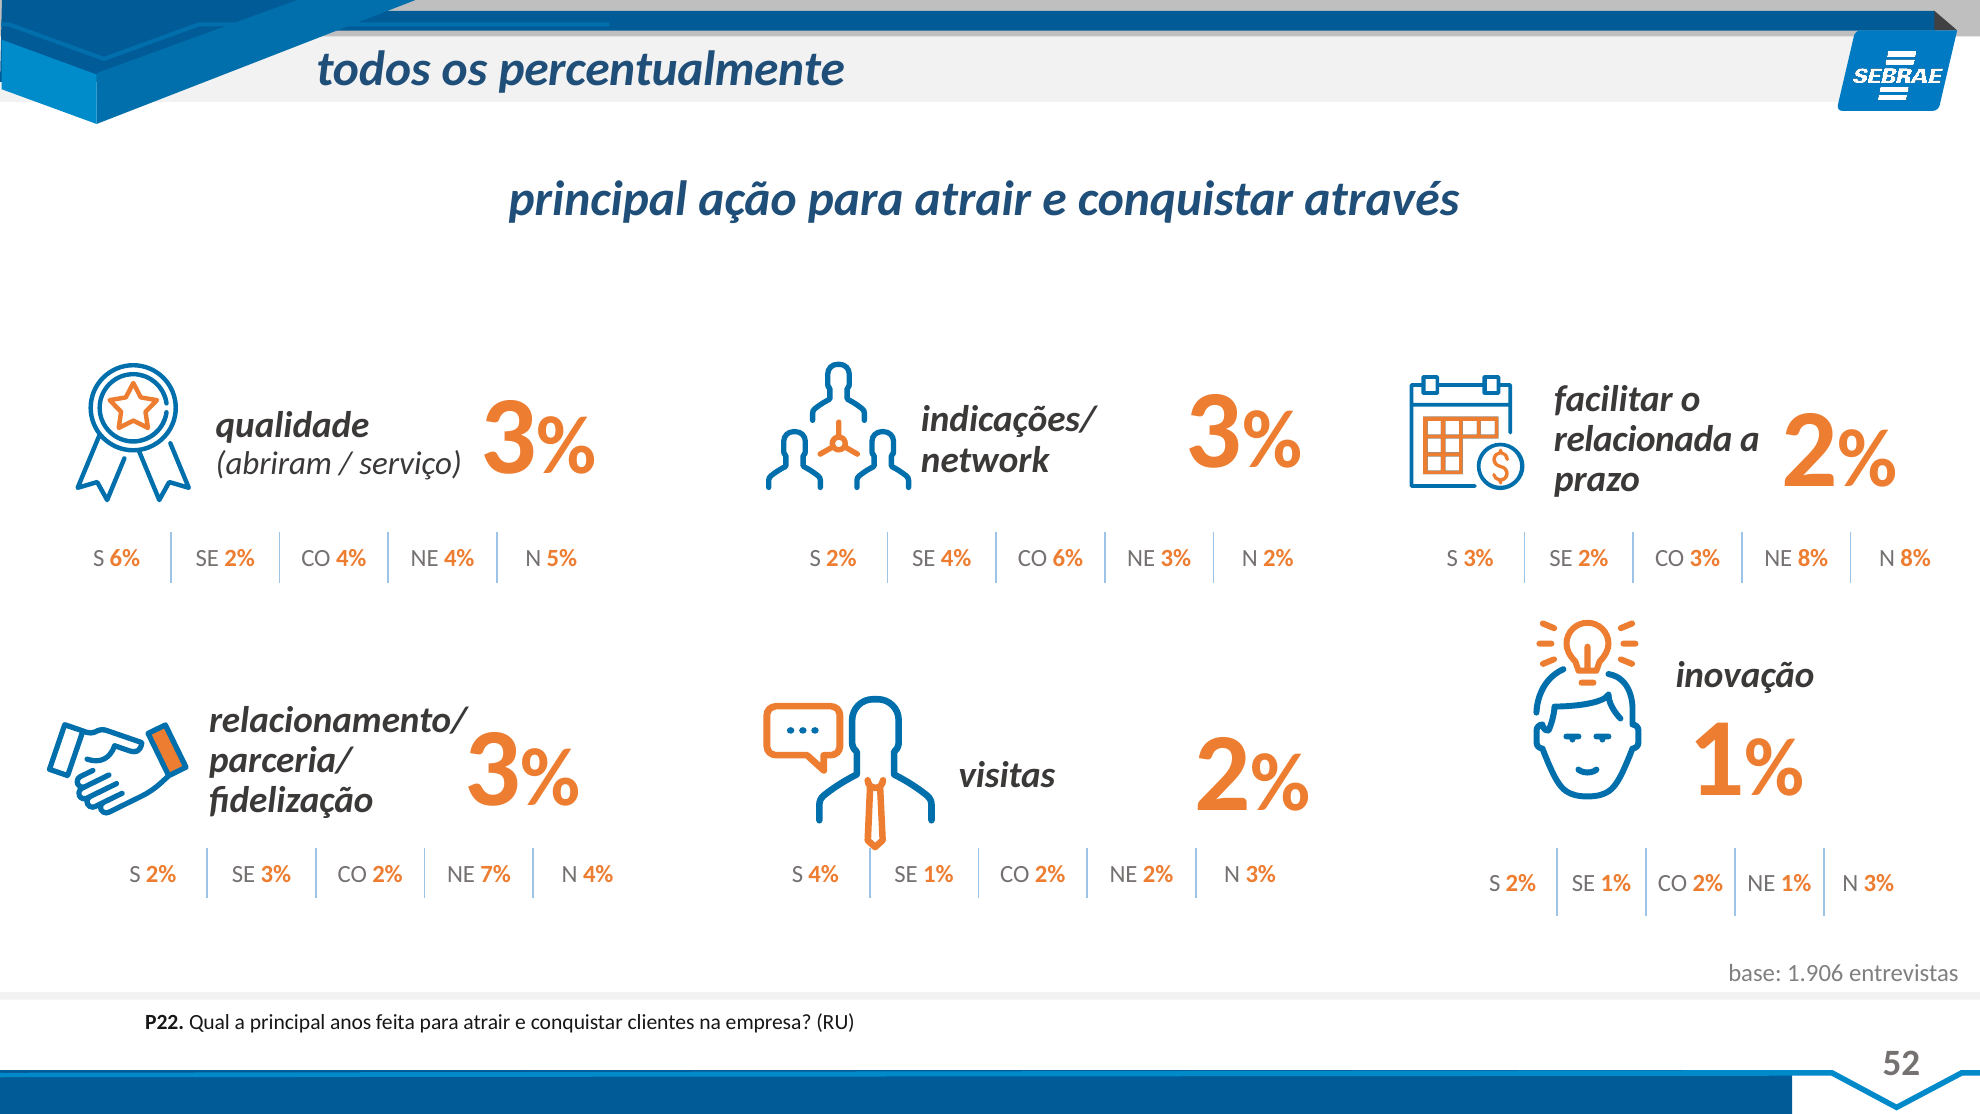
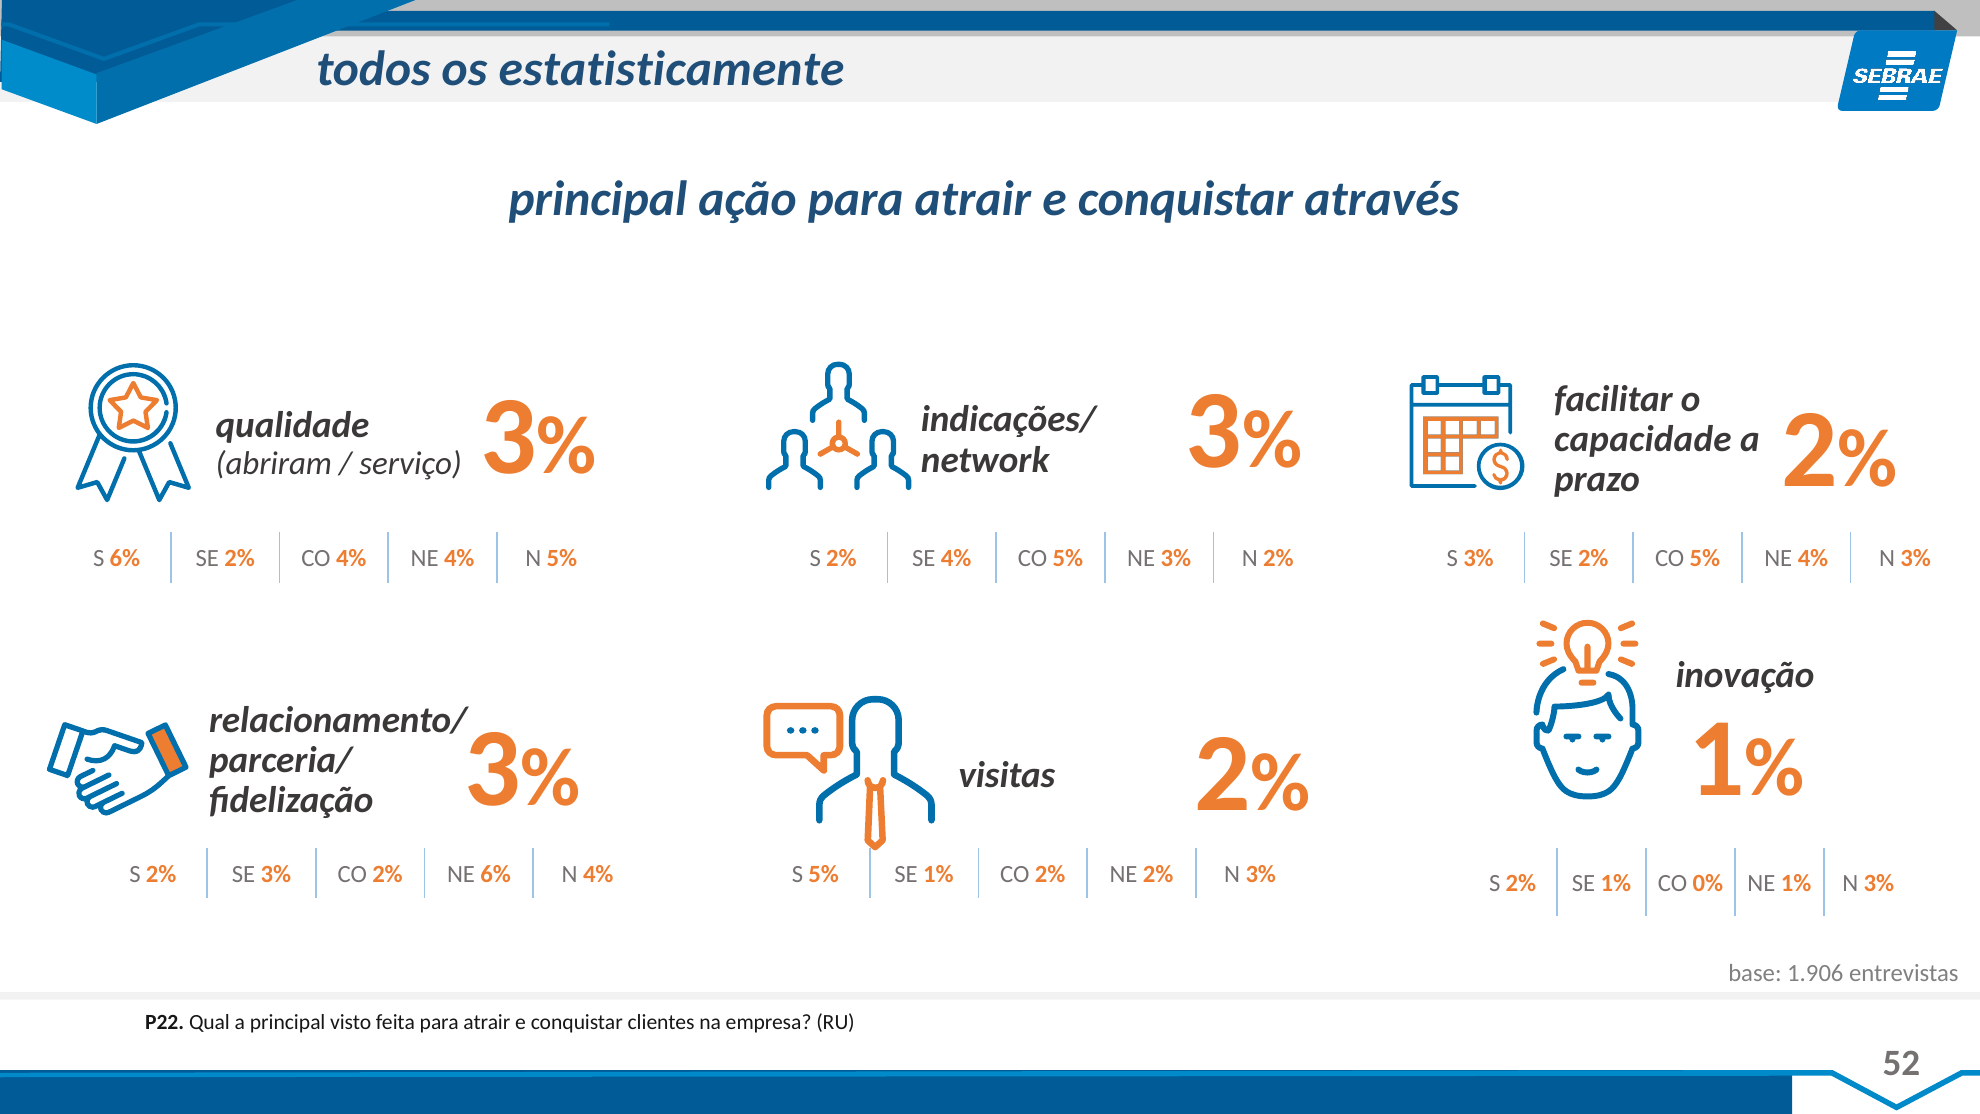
percentualmente: percentualmente -> estatisticamente (671, 69)
relacionada: relacionada -> capacidade (1643, 439)
4% CO 6%: 6% -> 5% (1068, 558)
2% CO 3%: 3% -> 5% (1705, 558)
8%: 8% -> 4% (1813, 558)
8%: 8% -> 3% (1916, 558)
NE 7%: 7% -> 6% (496, 874)
S 4%: 4% -> 5% (824, 874)
2%: 2% -> 0% (1708, 883)
anos: anos -> visto (351, 1022)
